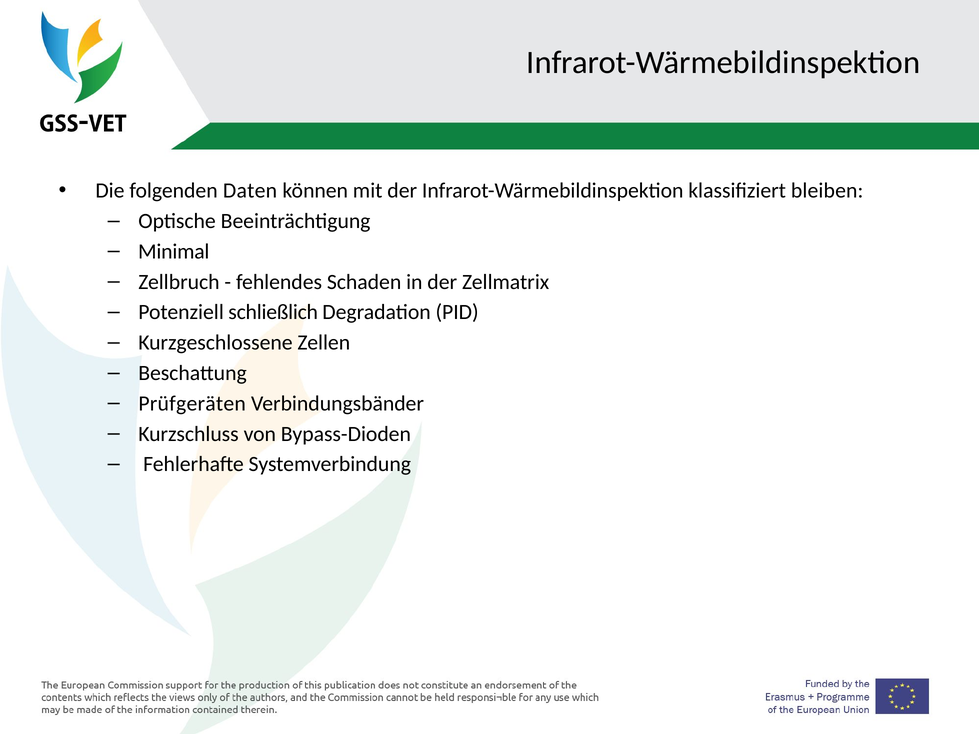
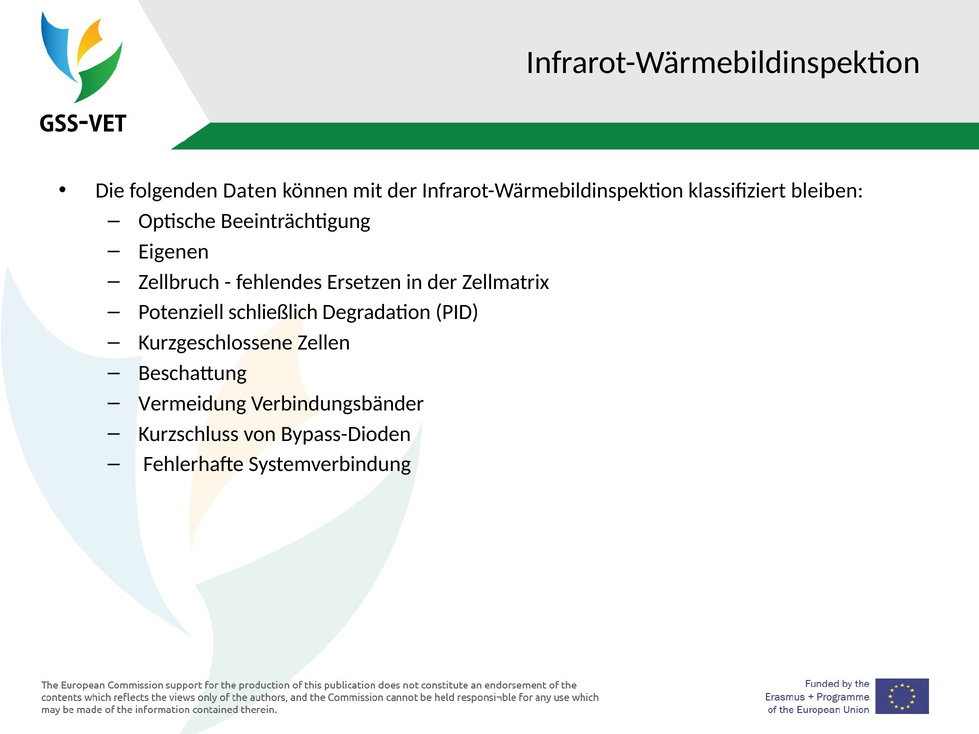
Minimal: Minimal -> Eigenen (174, 252)
Schaden: Schaden -> Ersetzen (364, 282)
Prüfgeräten: Prüfgeräten -> Vermeidung (192, 404)
